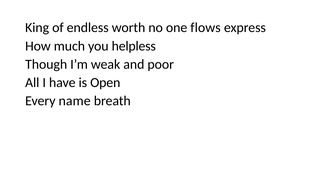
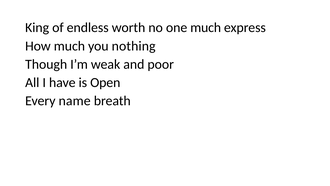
one flows: flows -> much (206, 28)
helpless: helpless -> nothing (134, 46)
